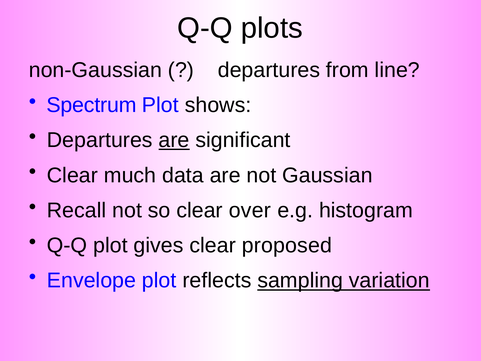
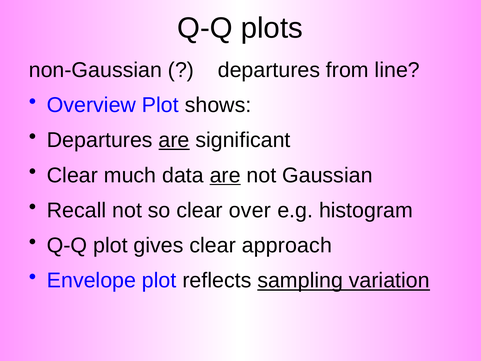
Spectrum: Spectrum -> Overview (91, 105)
are underline: none -> present (225, 175)
proposed: proposed -> approach (287, 245)
